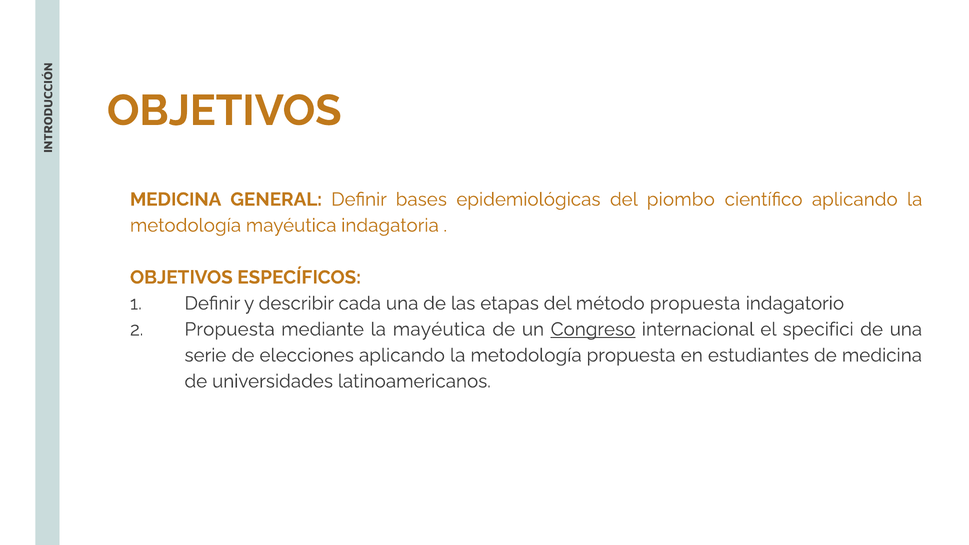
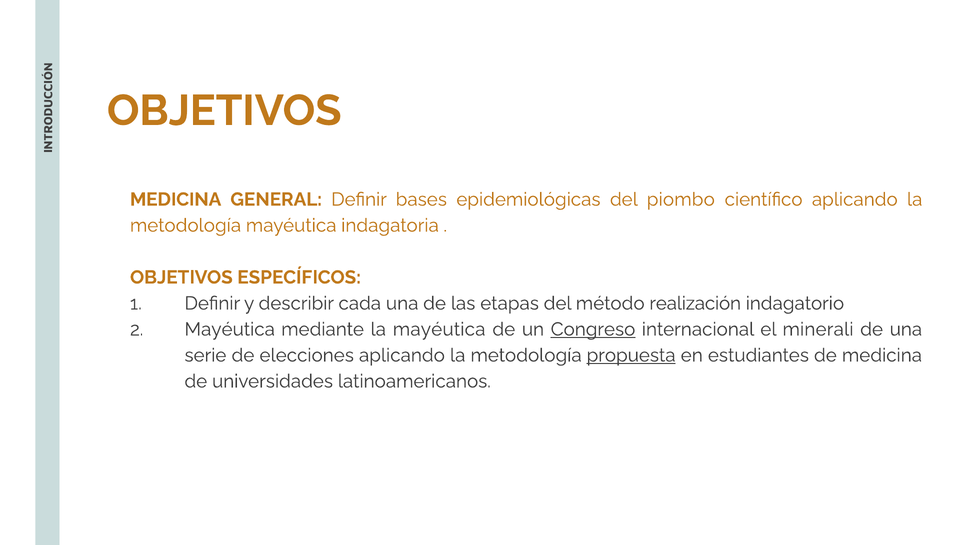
método propuesta: propuesta -> realización (695, 303)
Propuesta: Propuesta -> Mayéutica (230, 329)
specifici: specifici -> minerali (818, 329)
propuesta underline: none -> present (631, 355)
